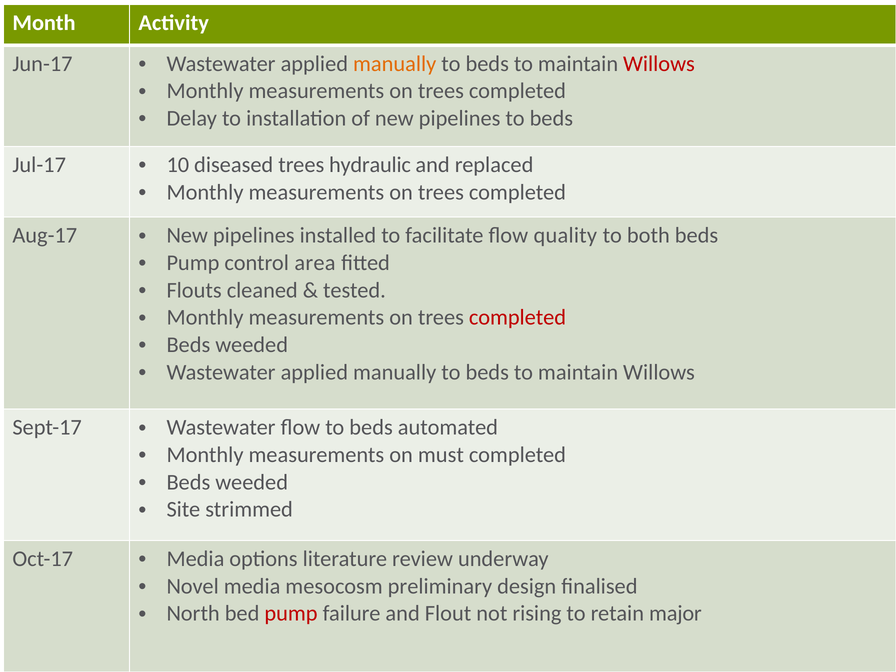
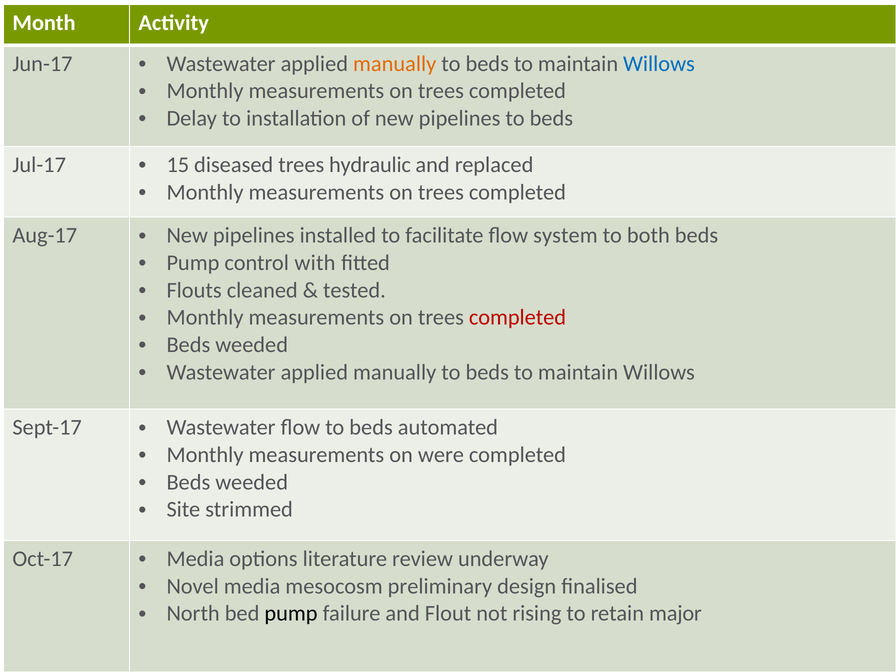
Willows colour: red -> blue (659, 64)
10: 10 -> 15 (178, 165)
quality: quality -> system (565, 236)
area: area -> with (315, 263)
must: must -> were (441, 455)
pump colour: red -> black (291, 614)
